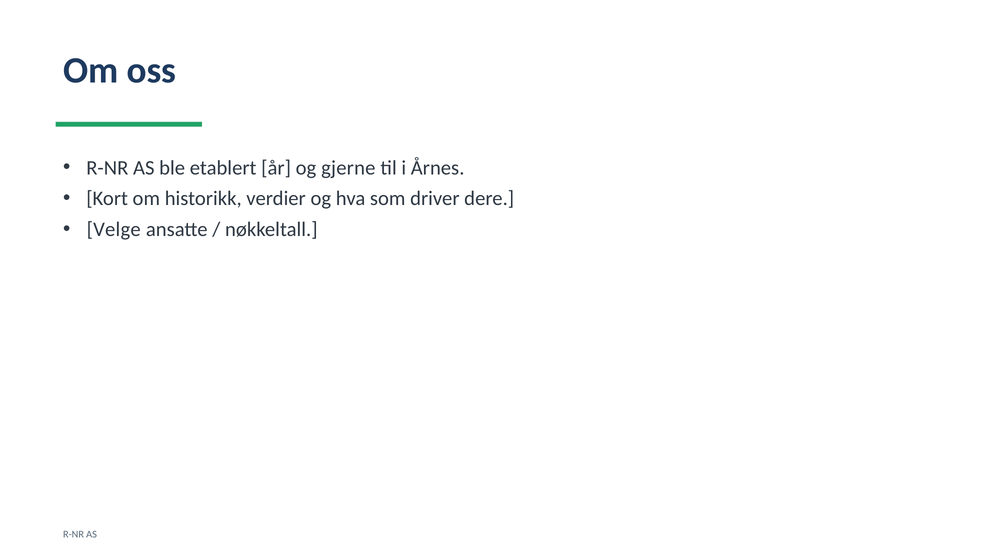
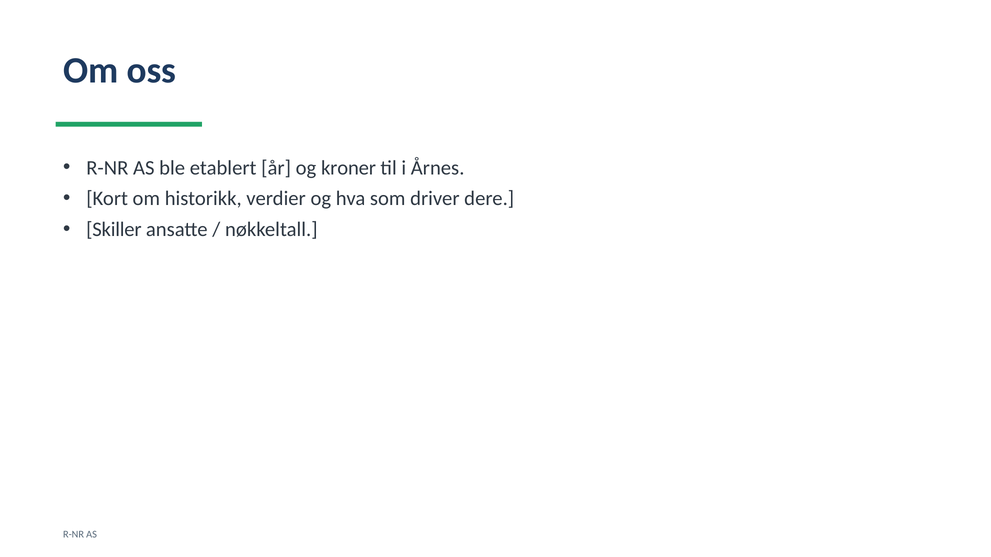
gjerne: gjerne -> kroner (349, 168)
Velge: Velge -> Skiller (114, 230)
